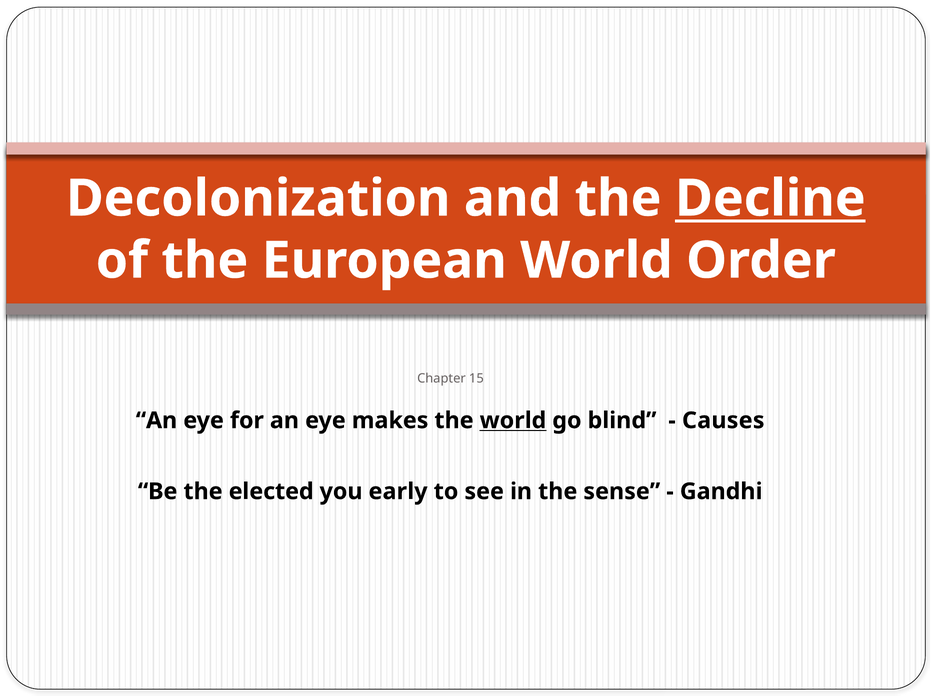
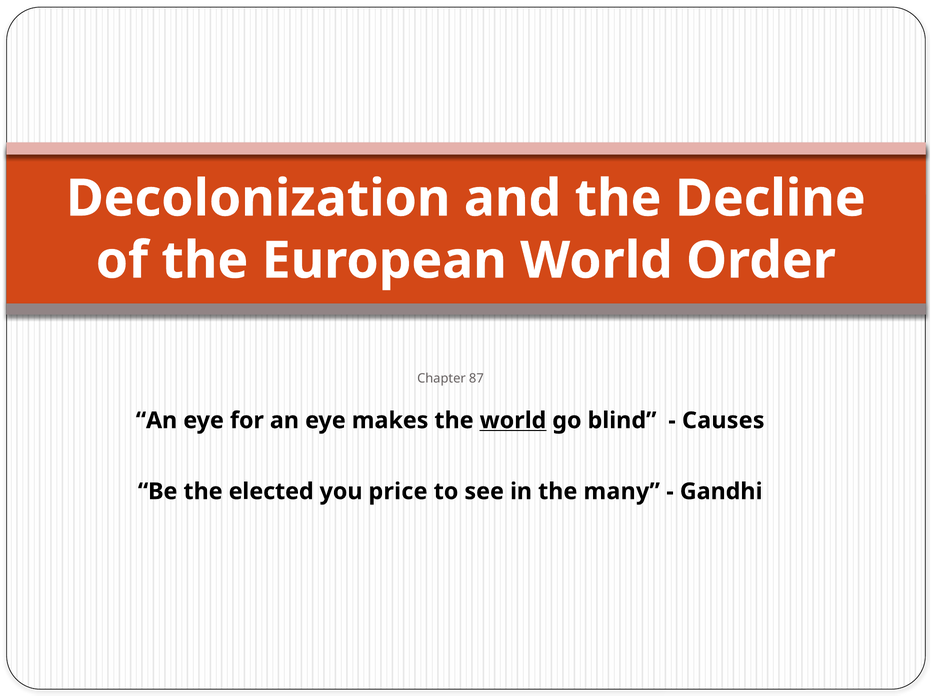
Decline underline: present -> none (770, 199)
15: 15 -> 87 (476, 378)
early: early -> price (398, 491)
sense: sense -> many (622, 491)
